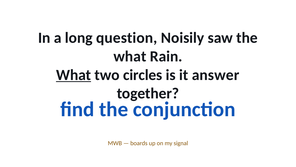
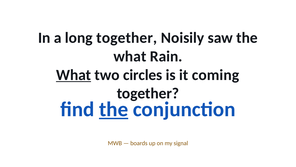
long question: question -> together (127, 38)
answer: answer -> coming (216, 75)
the underline: none -> present (114, 109)
